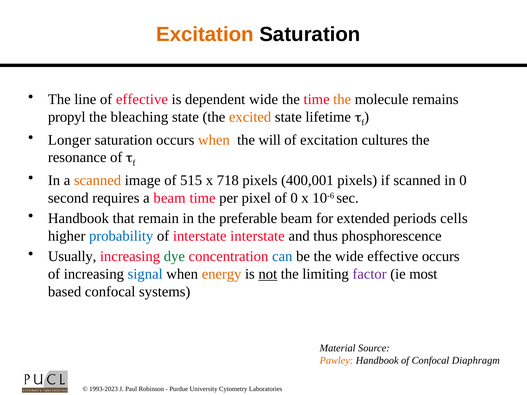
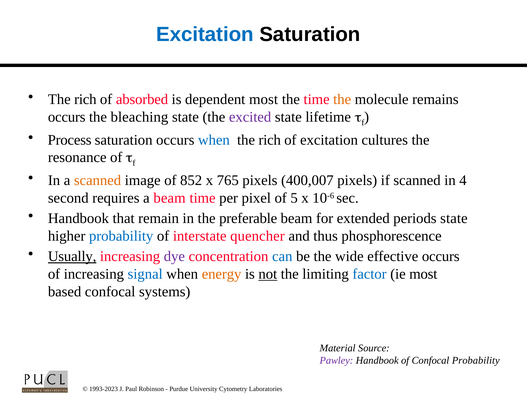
Excitation colour: orange -> blue (205, 34)
line: line -> rich (85, 100)
of effective: effective -> absorbed (142, 100)
dependent wide: wide -> most (264, 100)
propyl: propyl -> occurs (67, 117)
excited colour: orange -> purple (250, 117)
Longer: Longer -> Process (70, 140)
when colour: orange -> blue (214, 140)
will: will -> rich (270, 140)
515: 515 -> 852 (191, 181)
718: 718 -> 765 (228, 181)
400,001: 400,001 -> 400,007 (307, 181)
in 0: 0 -> 4 (463, 181)
of 0: 0 -> 5 (294, 198)
periods cells: cells -> state (454, 219)
interstate interstate: interstate -> quencher (257, 236)
Usually underline: none -> present (72, 257)
dye colour: green -> purple (174, 257)
factor colour: purple -> blue (370, 274)
Pawley colour: orange -> purple (336, 361)
Confocal Diaphragm: Diaphragm -> Probability (476, 361)
